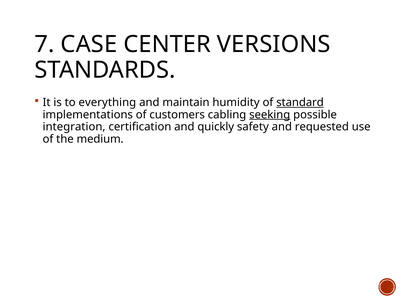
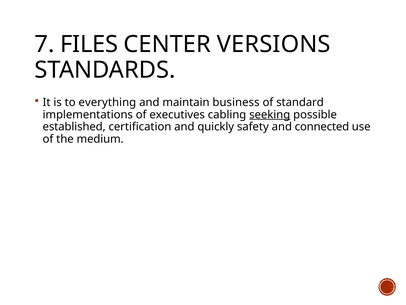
CASE: CASE -> FILES (89, 44)
humidity: humidity -> business (236, 102)
standard underline: present -> none (300, 102)
customers: customers -> executives (177, 114)
integration: integration -> established (74, 127)
requested: requested -> connected (322, 127)
